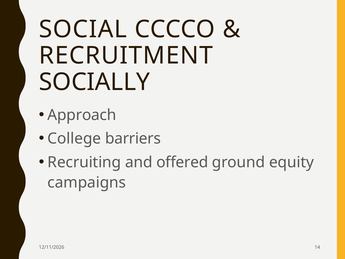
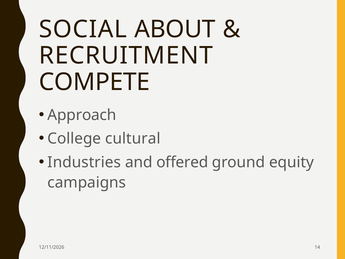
CCCCO: CCCCO -> ABOUT (175, 29)
SOCIALLY: SOCIALLY -> COMPETE (94, 82)
barriers: barriers -> cultural (133, 139)
Recruiting: Recruiting -> Industries (84, 162)
